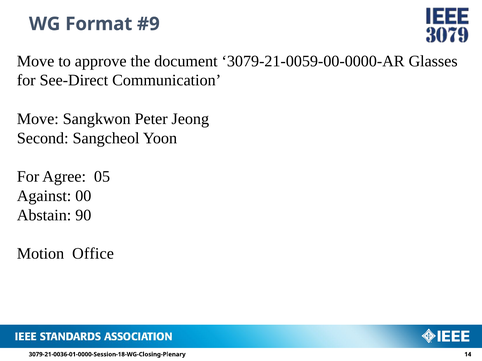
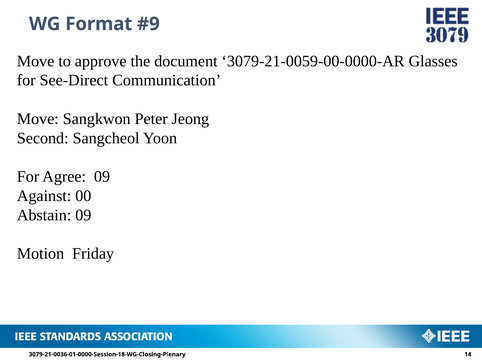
Agree 05: 05 -> 09 (102, 177)
Abstain 90: 90 -> 09 (83, 215)
Office: Office -> Friday (93, 254)
